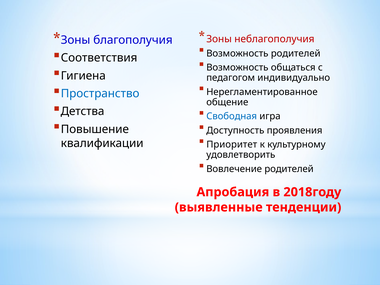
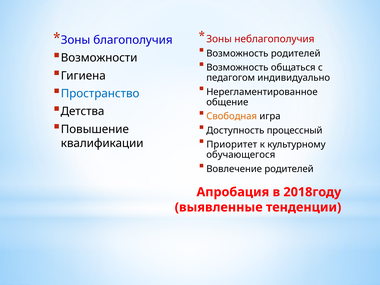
Соответствия: Соответствия -> Возможности (99, 58)
Свободная colour: blue -> orange (232, 116)
проявления: проявления -> процессный (295, 130)
удовлетворить: удовлетворить -> обучающегося (241, 155)
